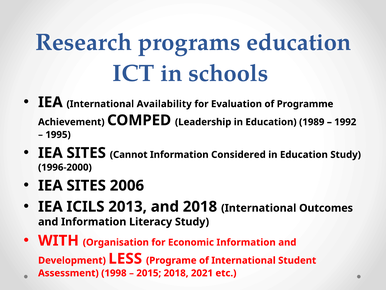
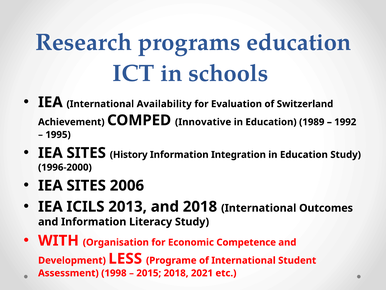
Programme: Programme -> Switzerland (305, 104)
Leadership: Leadership -> Innovative (203, 122)
Cannot: Cannot -> History (129, 154)
Considered: Considered -> Integration (239, 154)
Economic Information: Information -> Competence (246, 242)
